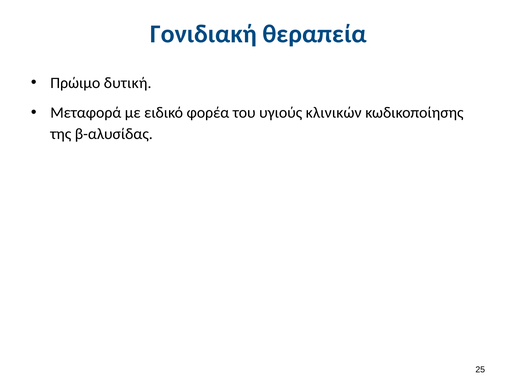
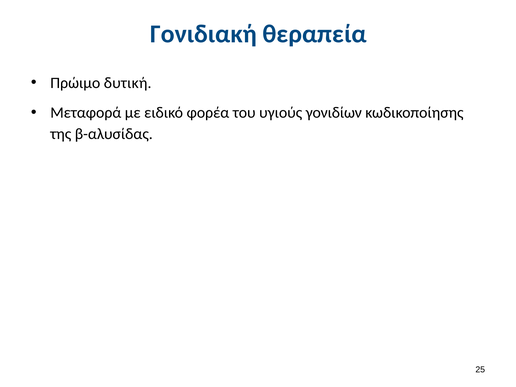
κλινικών: κλινικών -> γονιδίων (334, 113)
